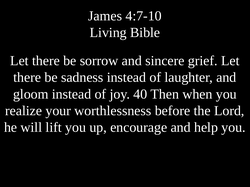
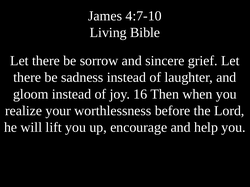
40: 40 -> 16 (140, 94)
